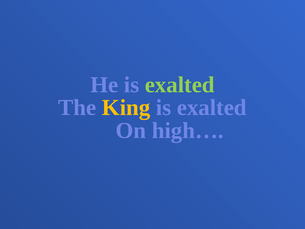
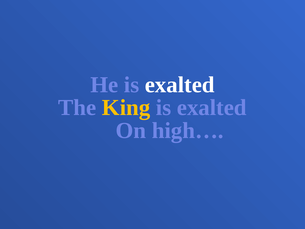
exalted colour: light green -> white (180, 85)
